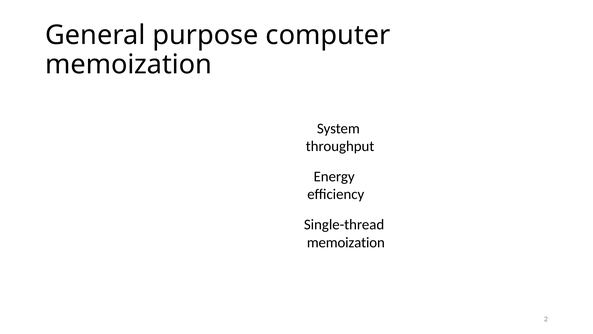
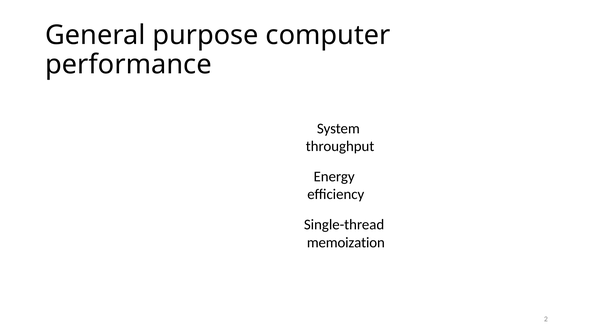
memoization: memoization -> performance (128, 64)
